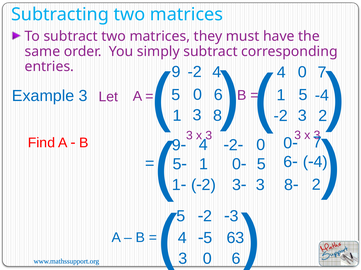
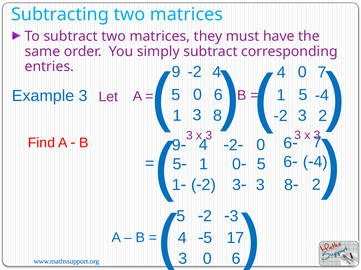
4 0: 0 -> 6 (288, 143)
63: 63 -> 17 (235, 238)
